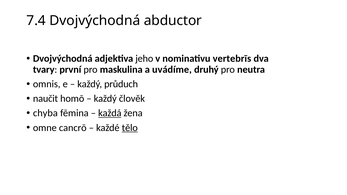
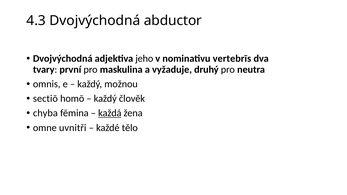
7.4: 7.4 -> 4.3 (36, 21)
uvádíme: uvádíme -> vyžaduje (172, 70)
průduch: průduch -> možnou (121, 84)
naučit: naučit -> sectiō (45, 99)
cancrō: cancrō -> uvnitři (73, 128)
tělo underline: present -> none (130, 128)
